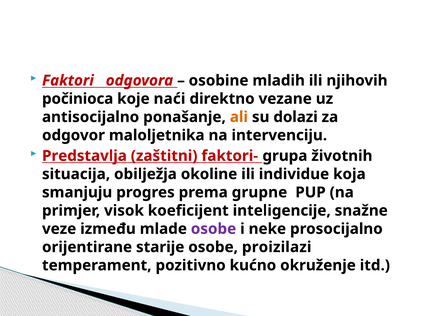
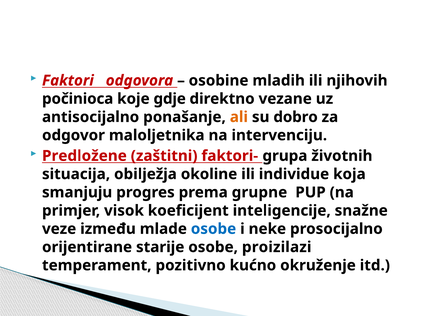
naći: naći -> gdje (170, 99)
dolazi: dolazi -> dobro (296, 117)
Predstavlja: Predstavlja -> Predložene (84, 156)
osobe colour: purple -> blue (213, 229)
